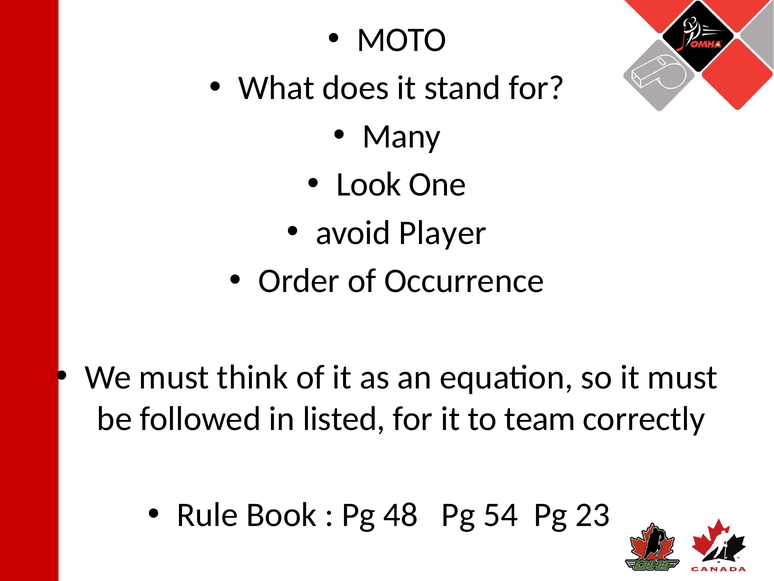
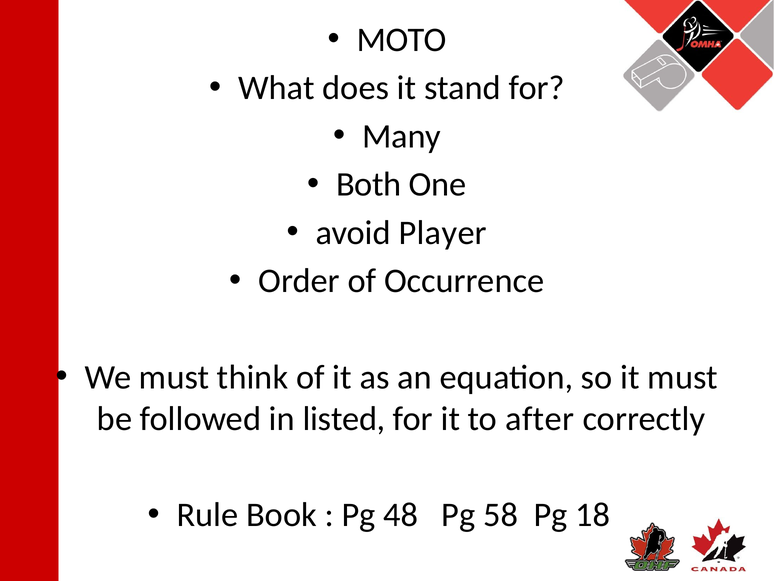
Look: Look -> Both (369, 184)
team: team -> after (540, 418)
54: 54 -> 58 (501, 515)
23: 23 -> 18 (593, 515)
